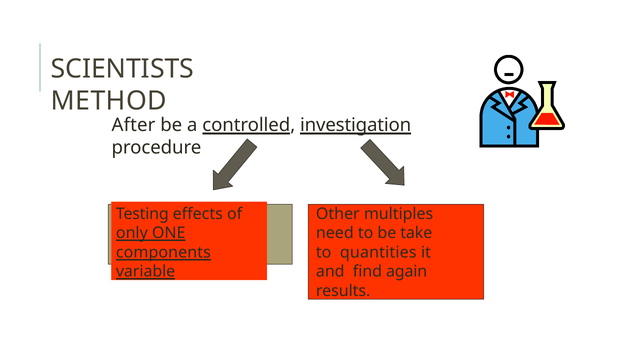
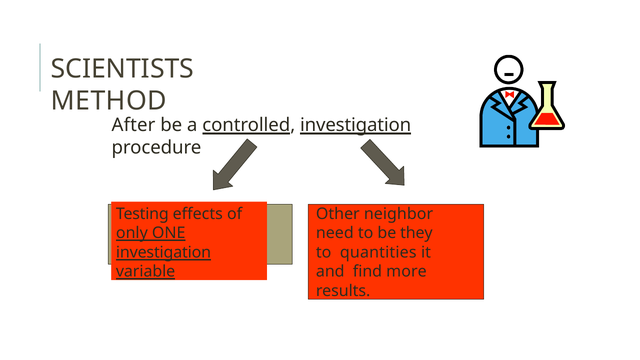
multiples: multiples -> neighbor (399, 214)
take: take -> they (416, 233)
components: components -> investigation (164, 252)
again: again -> more (407, 272)
